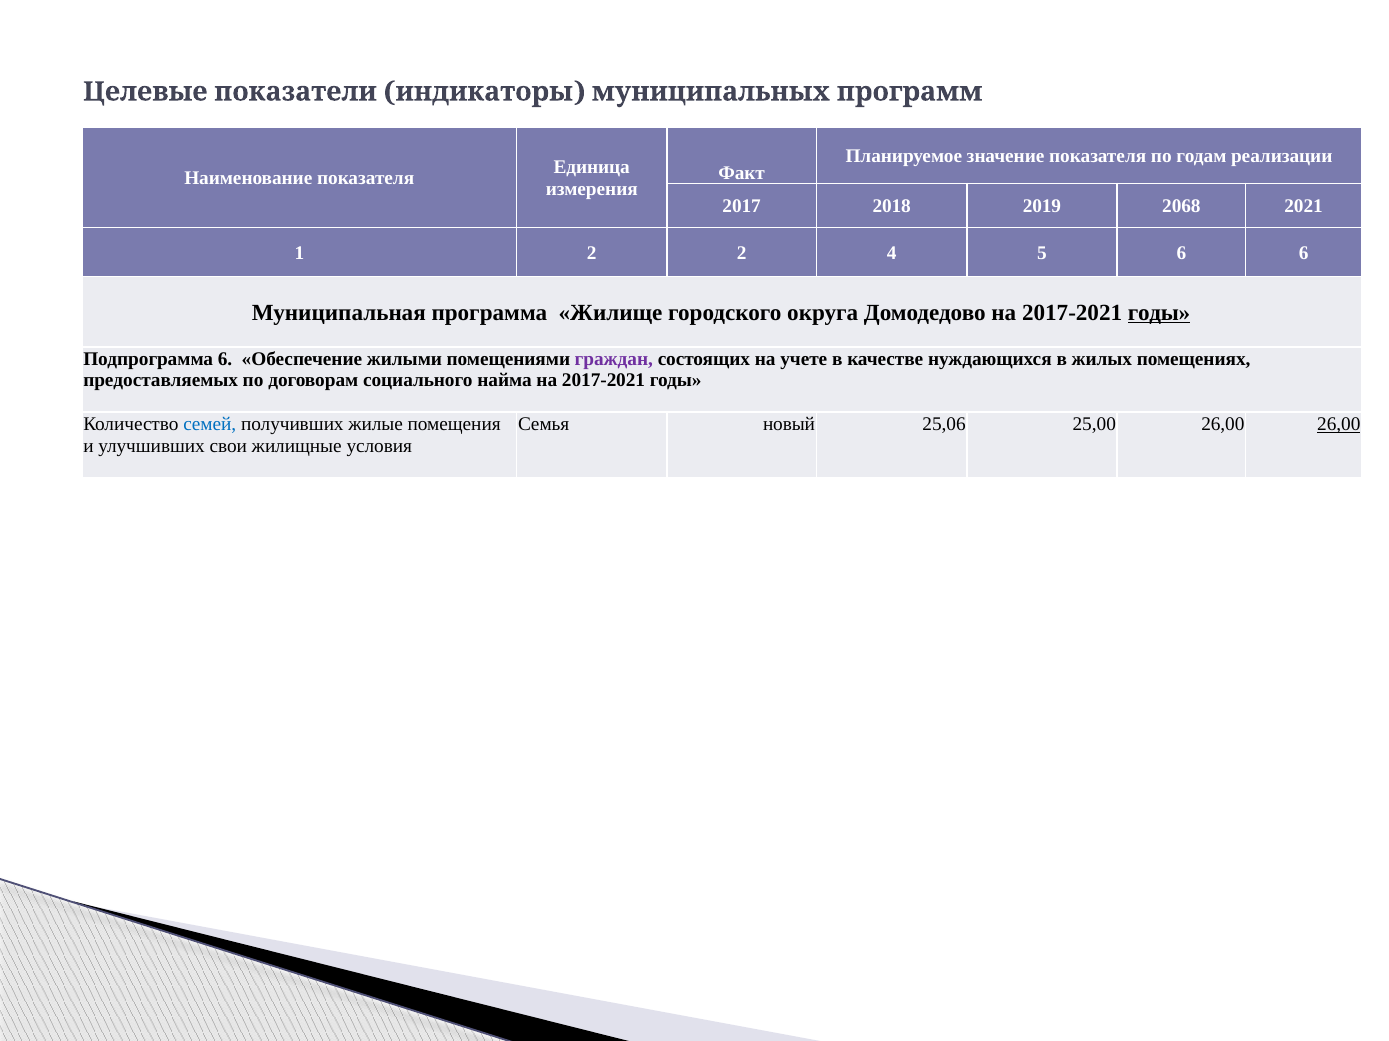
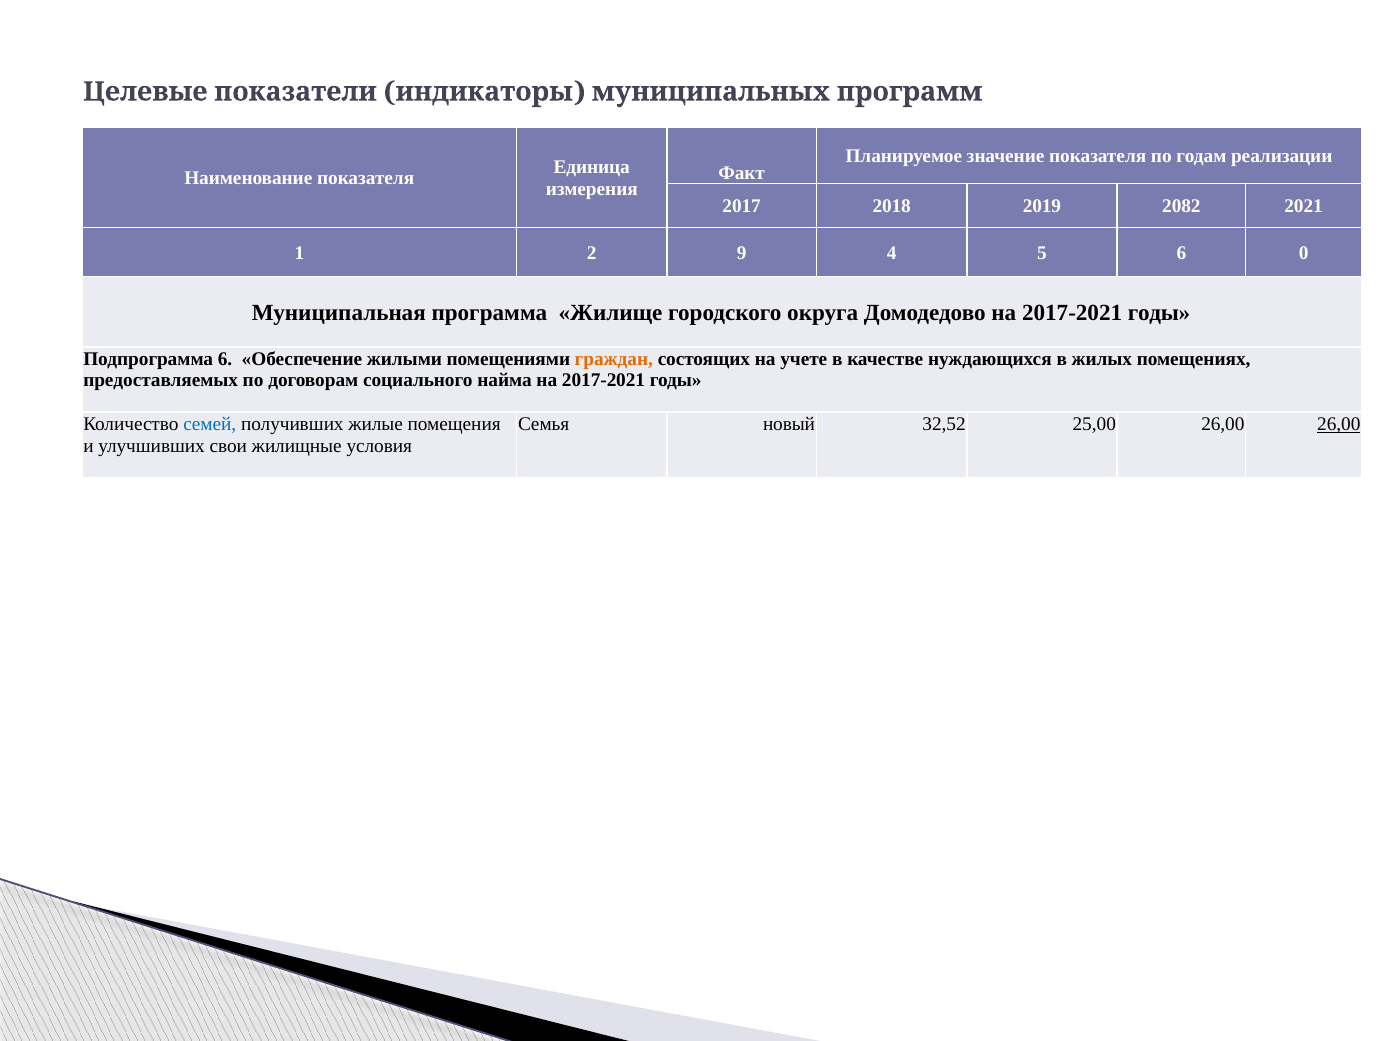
2068: 2068 -> 2082 (1181, 206)
2 2: 2 -> 9 (742, 253)
6 6: 6 -> 0 (1304, 253)
годы underline: present -> none (1159, 313)
граждан colour: purple -> orange (614, 359)
25,06: 25,06 -> 32,52 (944, 425)
